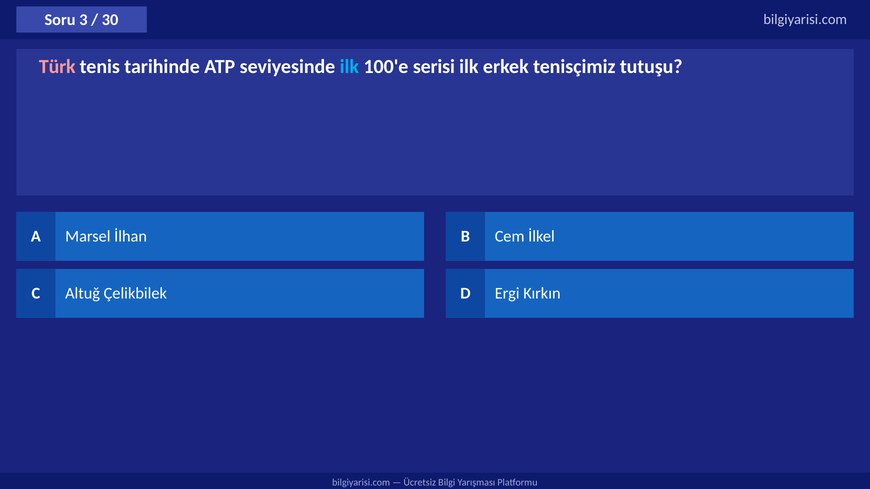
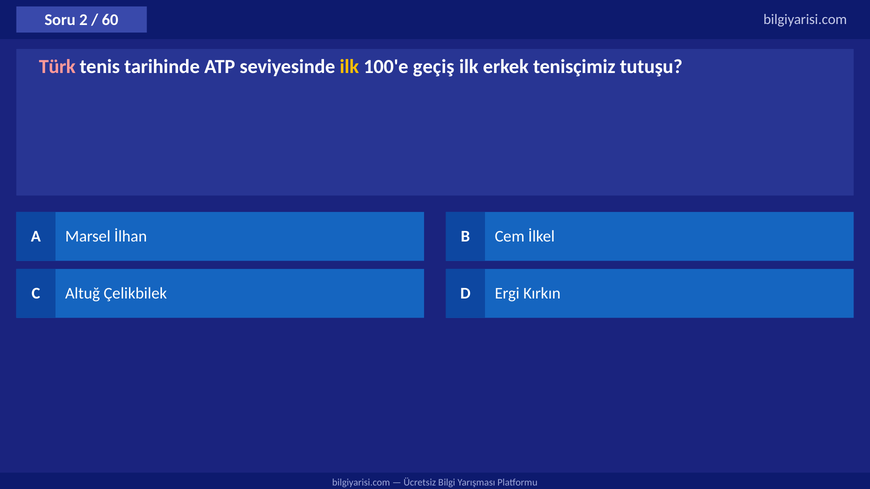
3: 3 -> 2 (83, 20)
30: 30 -> 60 (110, 20)
ilk colour: light blue -> yellow (349, 67)
serisi: serisi -> geçiş (434, 67)
